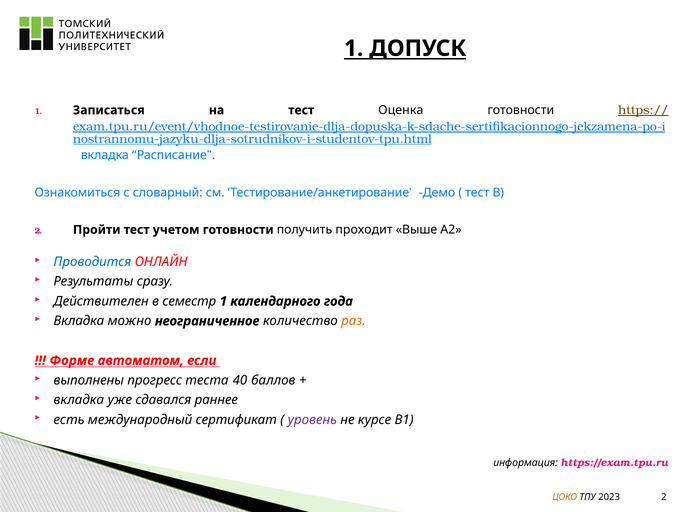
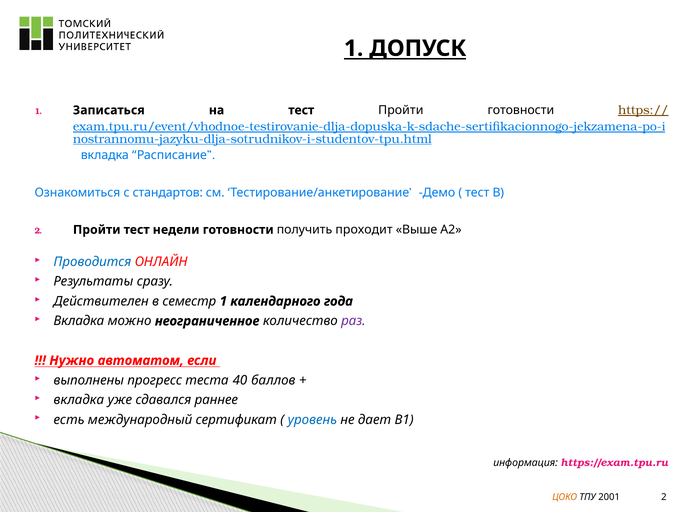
тест Оценка: Оценка -> Пройти (401, 110)
словарный: словарный -> стандартов (168, 193)
учетом: учетом -> недели (176, 230)
раз colour: orange -> purple (353, 321)
Форме: Форме -> Нужно (72, 361)
уровень colour: purple -> blue (312, 420)
курсе: курсе -> дает (375, 420)
2023: 2023 -> 2001 (609, 497)
